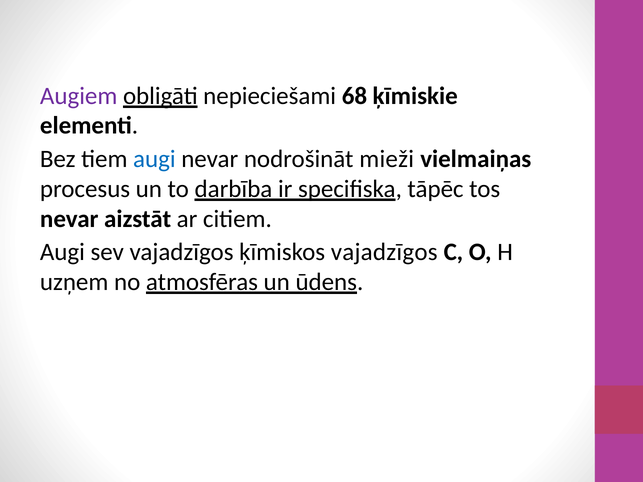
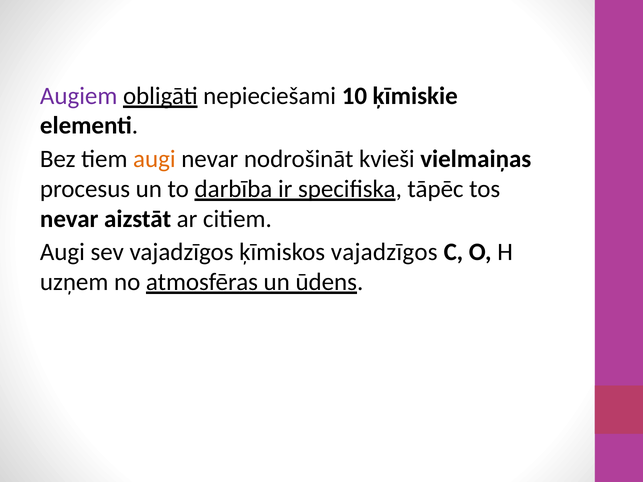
68: 68 -> 10 (354, 96)
augi colour: blue -> orange (154, 159)
mieži: mieži -> kvieši (387, 159)
